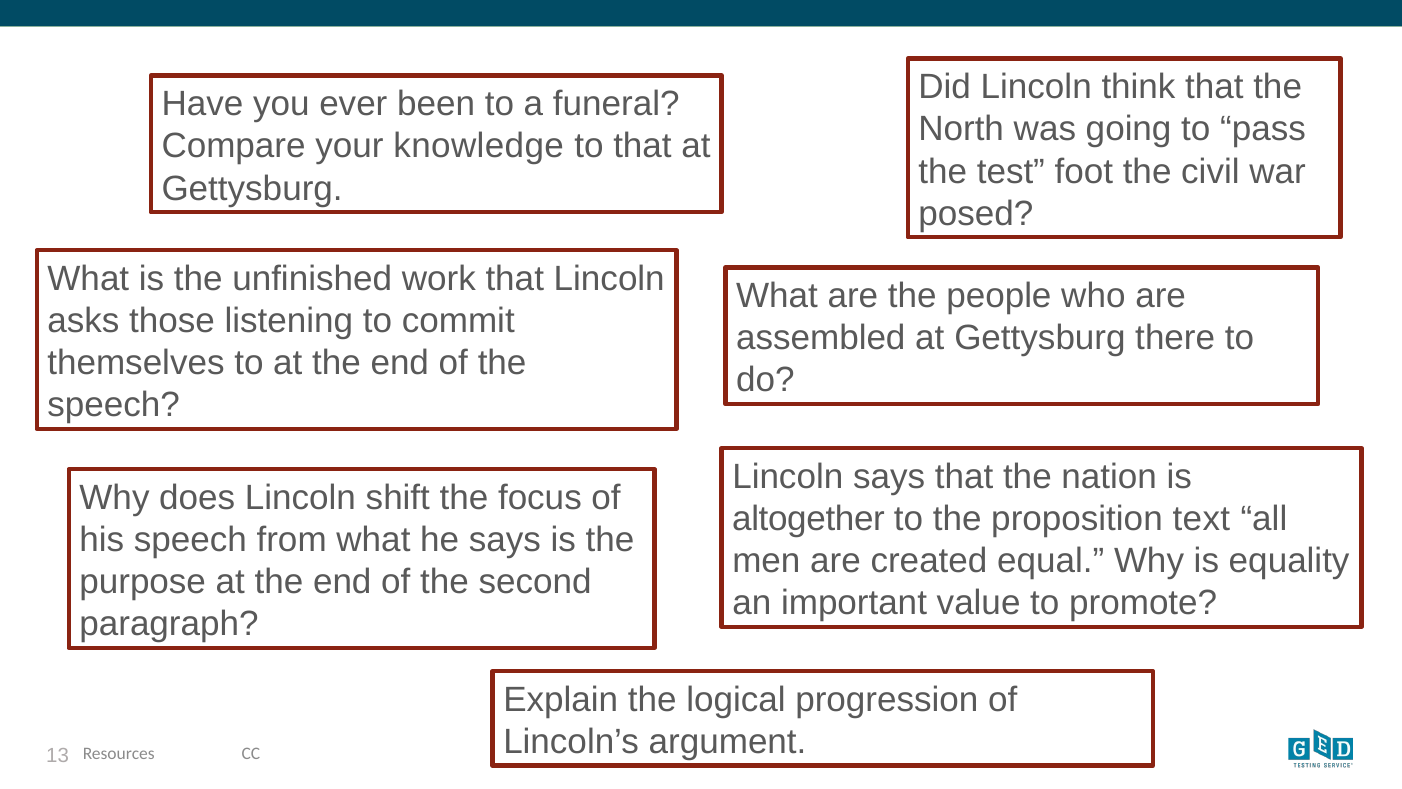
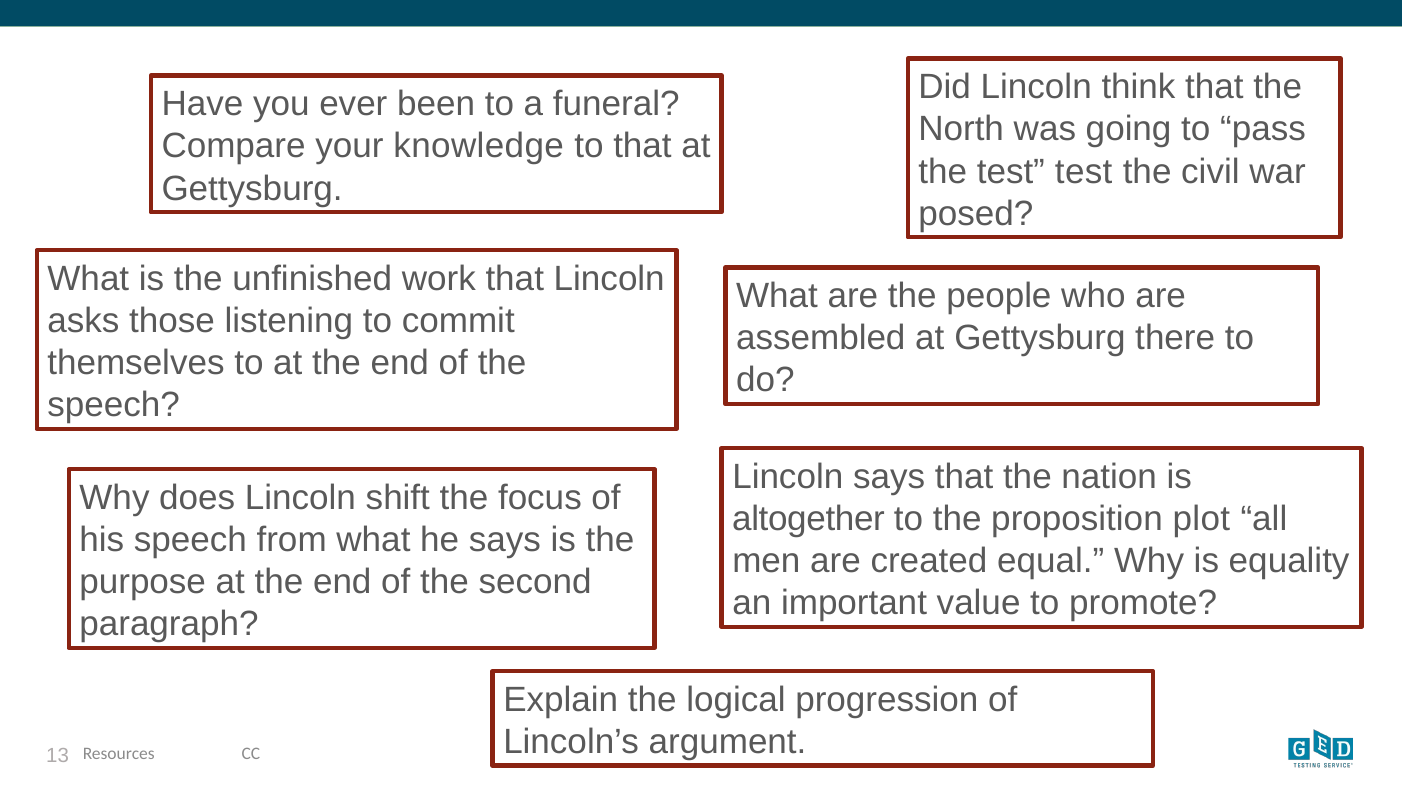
test foot: foot -> test (1084, 171)
text: text -> plot (1201, 519)
